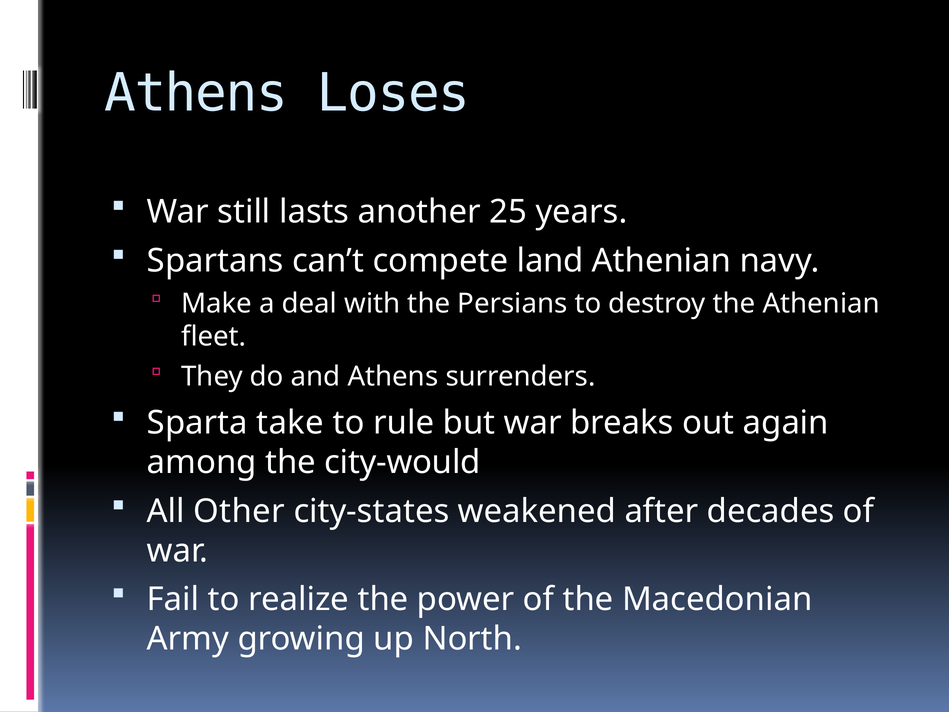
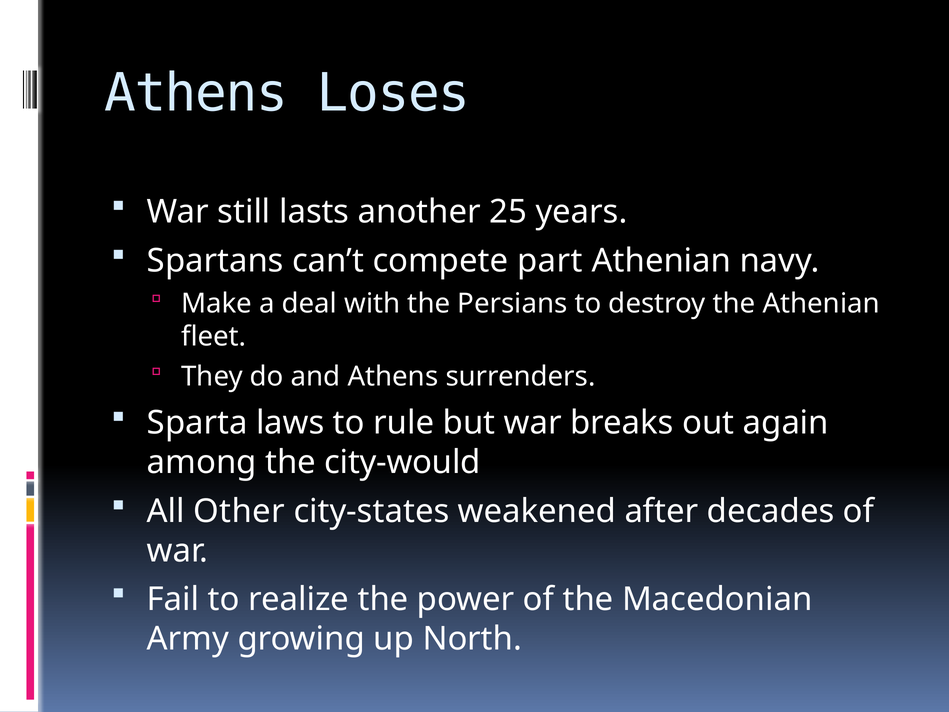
land: land -> part (550, 261)
take: take -> laws (290, 423)
